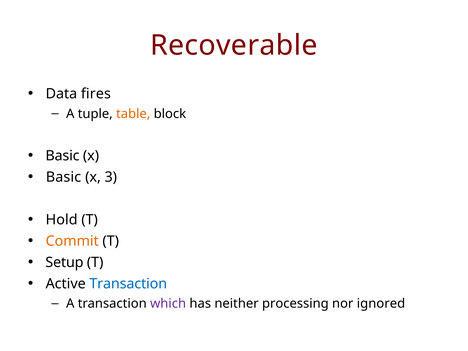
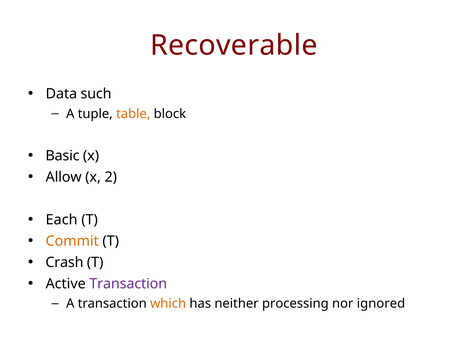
fires: fires -> such (96, 94)
Basic: Basic -> Allow (64, 177)
3: 3 -> 2 (111, 177)
Hold: Hold -> Each (62, 220)
Setup: Setup -> Crash (64, 262)
Transaction colour: blue -> purple (128, 284)
which colour: purple -> orange (168, 304)
